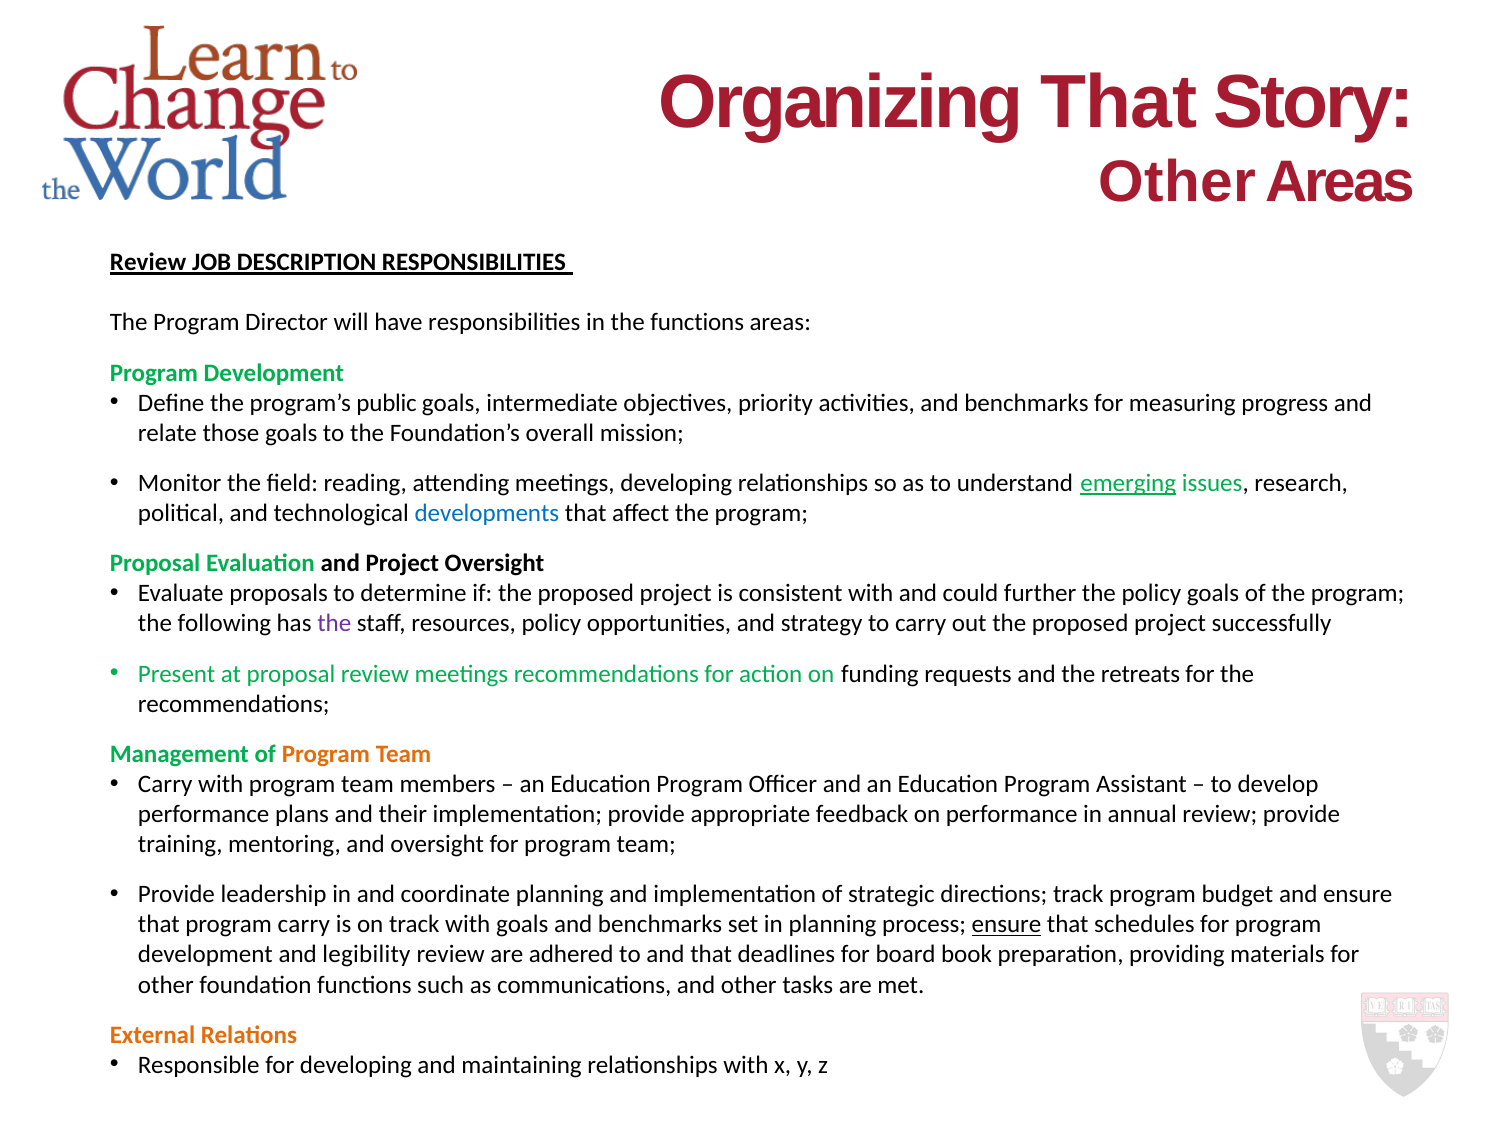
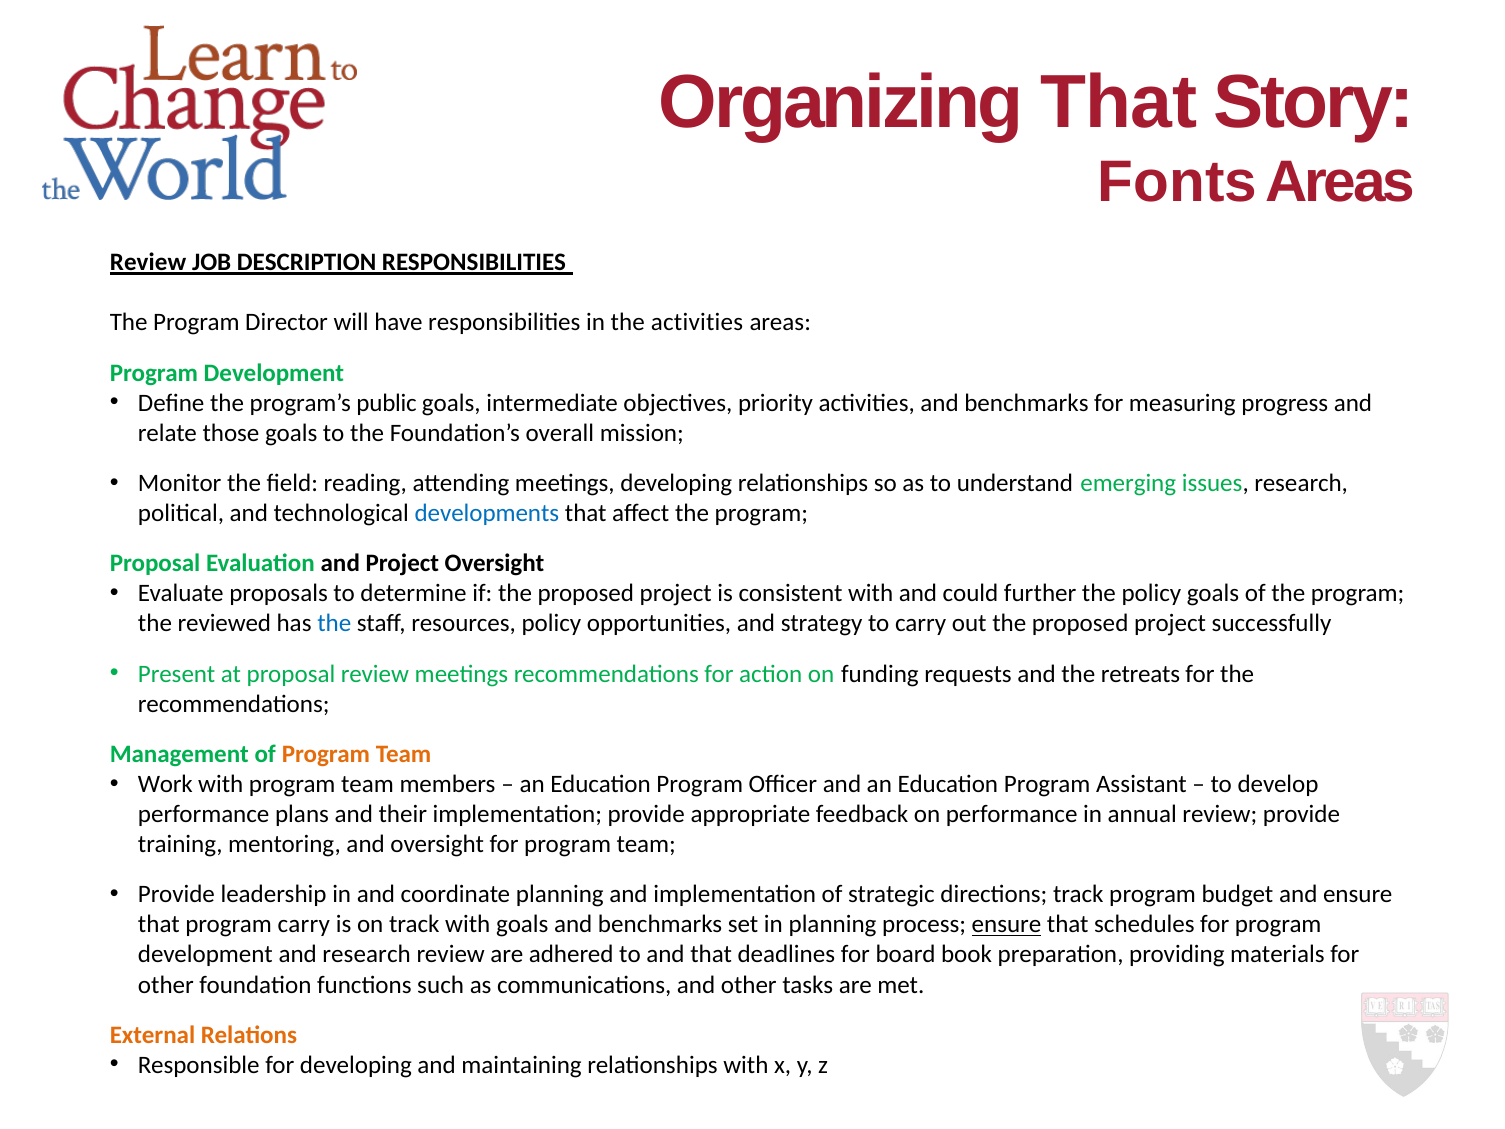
Other: Other -> Fonts (1178, 182)
the functions: functions -> activities (697, 323)
emerging underline: present -> none (1128, 483)
following: following -> reviewed (224, 624)
the colour: purple -> blue (334, 624)
Carry: Carry -> Work (165, 784)
and legibility: legibility -> research (367, 955)
